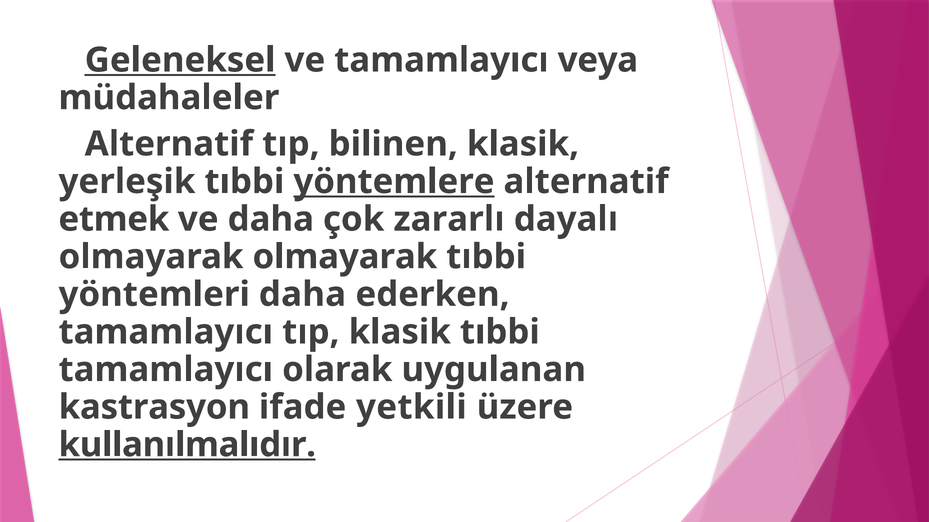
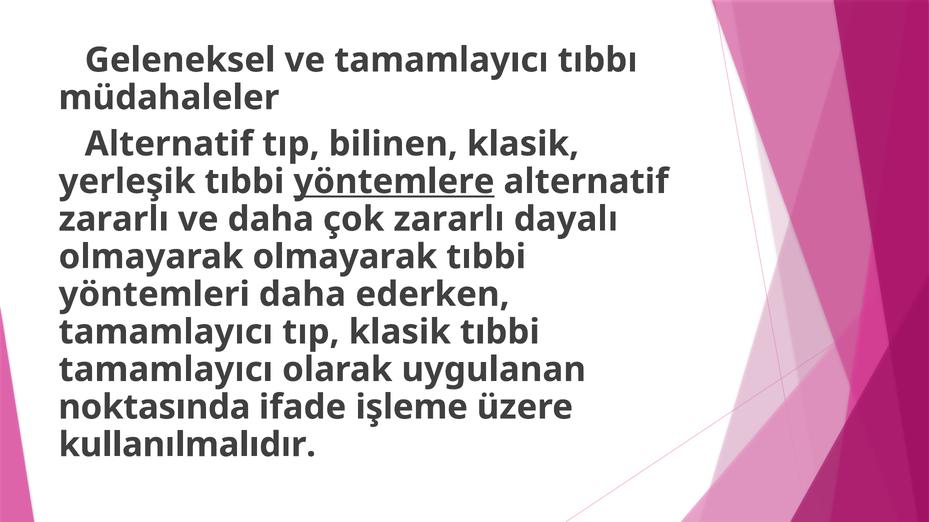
Geleneksel underline: present -> none (180, 60)
veya: veya -> tıbbı (598, 60)
etmek: etmek -> zararlı (114, 219)
kastrasyon: kastrasyon -> noktasında (154, 408)
yetkili: yetkili -> işleme (412, 408)
kullanılmalıdır underline: present -> none (187, 445)
